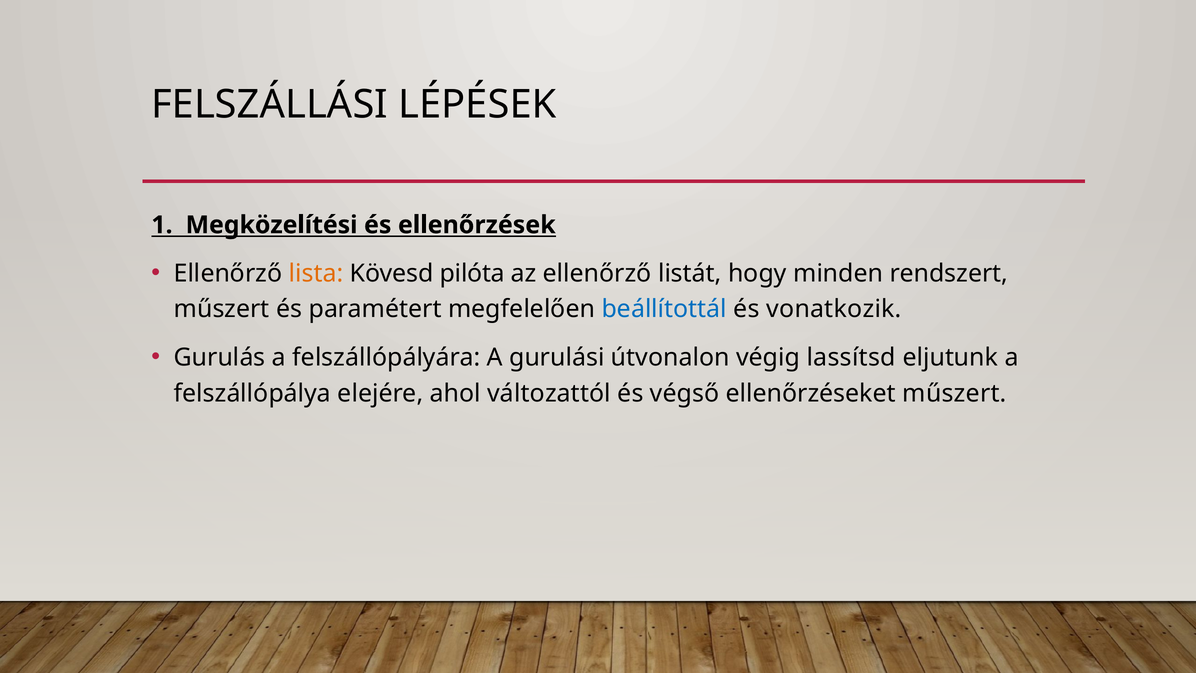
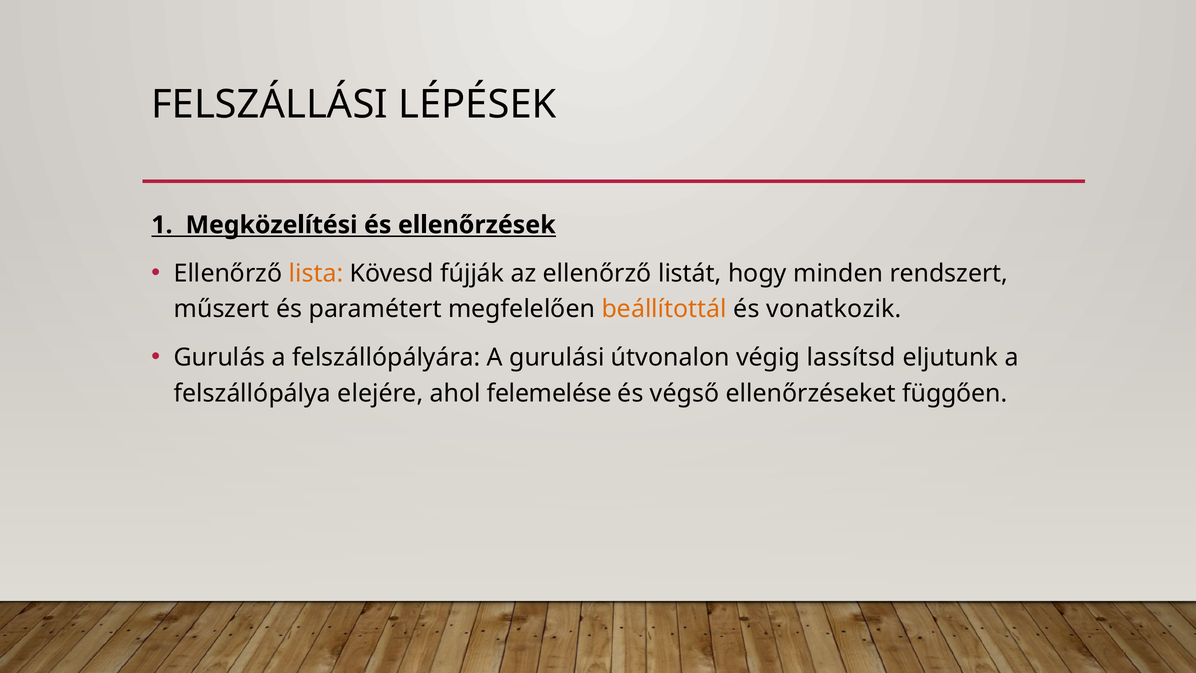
pilóta: pilóta -> fújják (472, 273)
beállítottál colour: blue -> orange (664, 309)
változattól: változattól -> felemelése (549, 393)
ellenőrzéseket műszert: műszert -> függően (955, 393)
